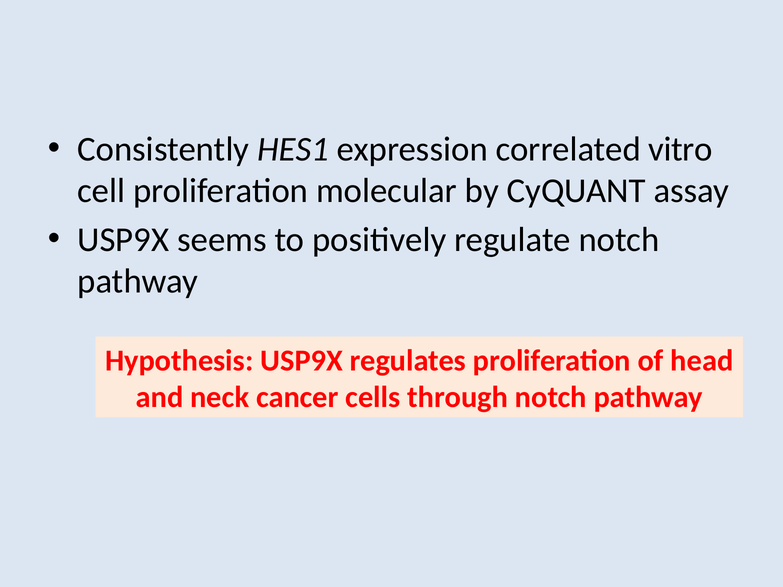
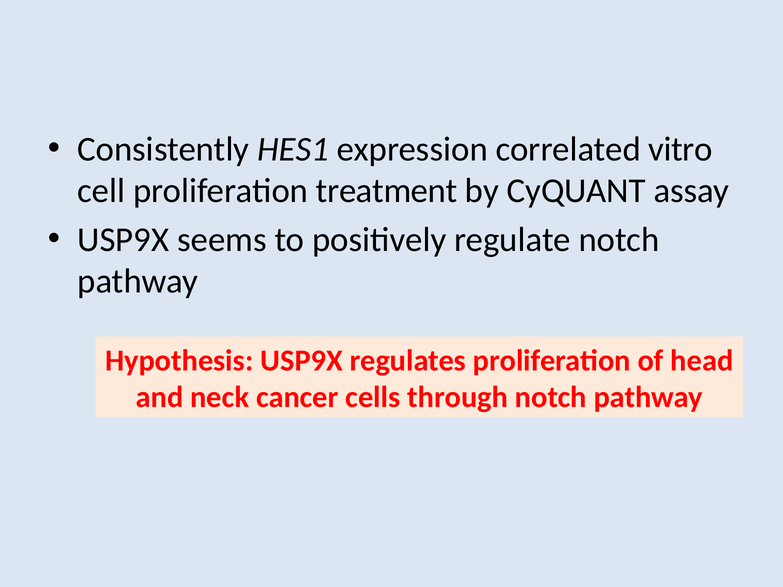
molecular: molecular -> treatment (387, 191)
